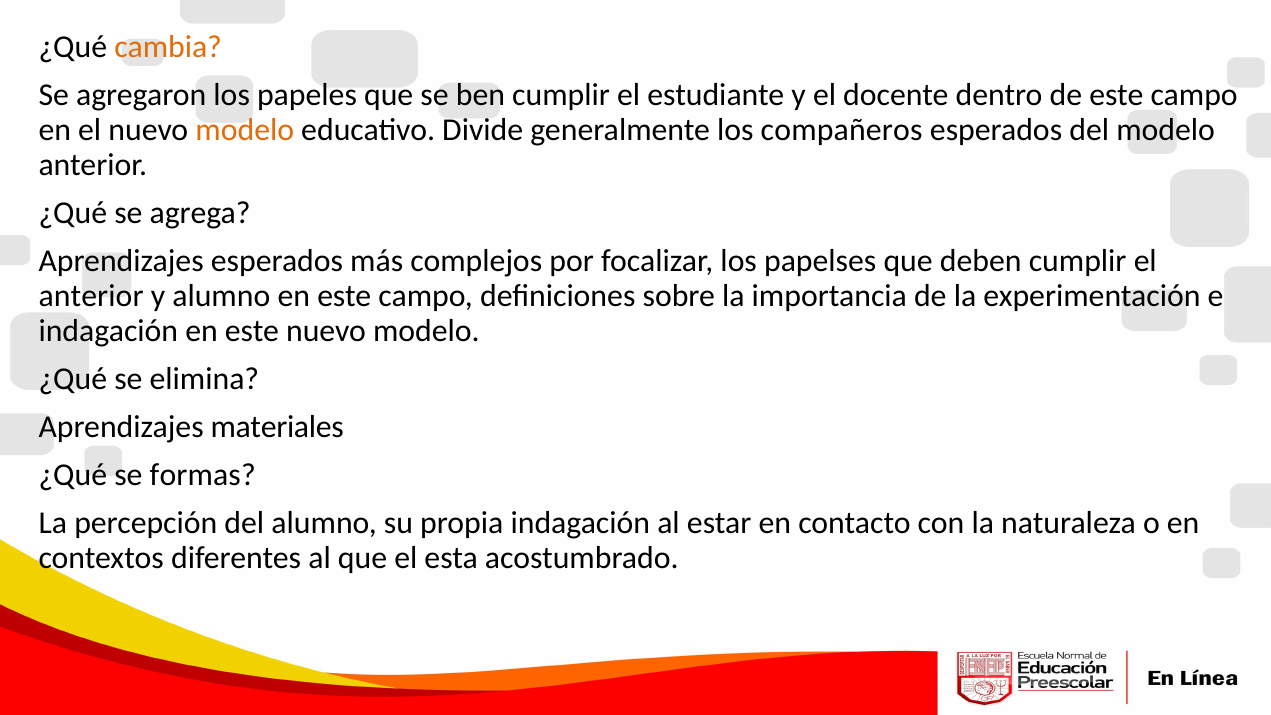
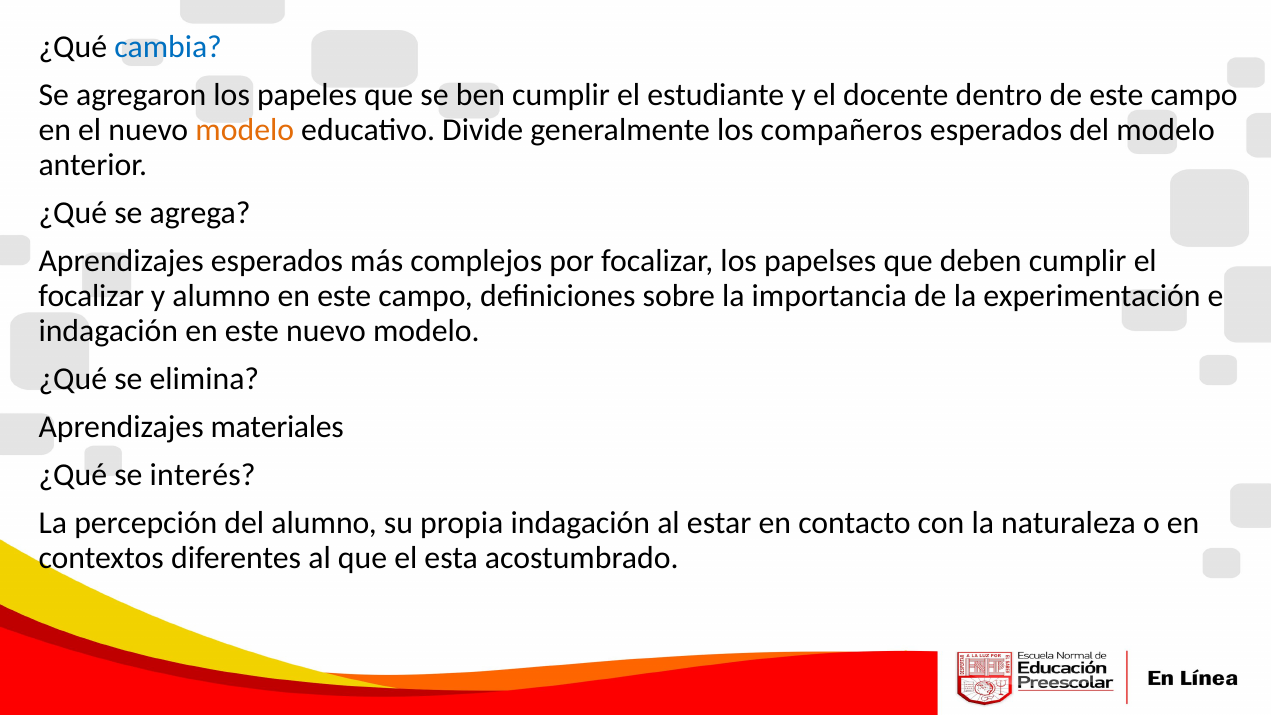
cambia colour: orange -> blue (168, 47)
anterior: anterior -> focalizar (91, 296)
formas: formas -> interés (203, 475)
